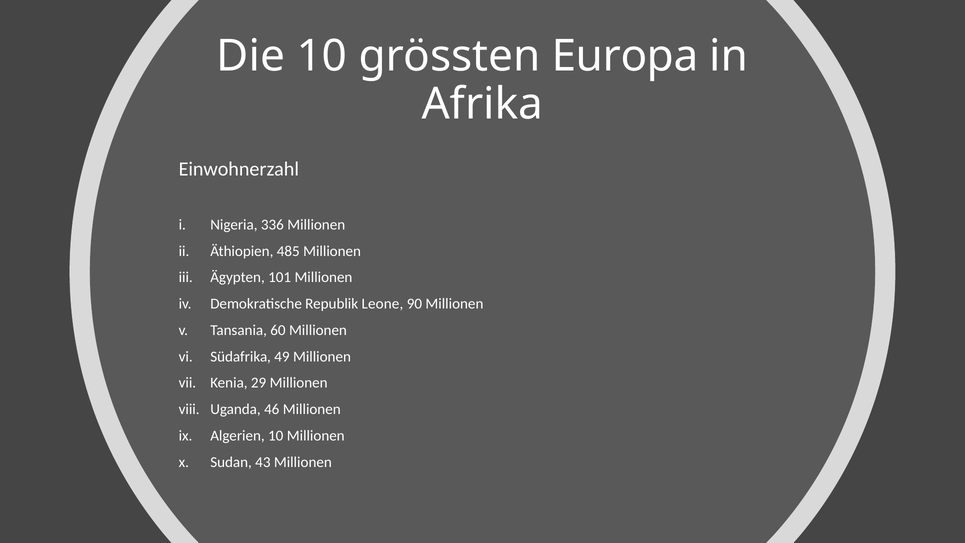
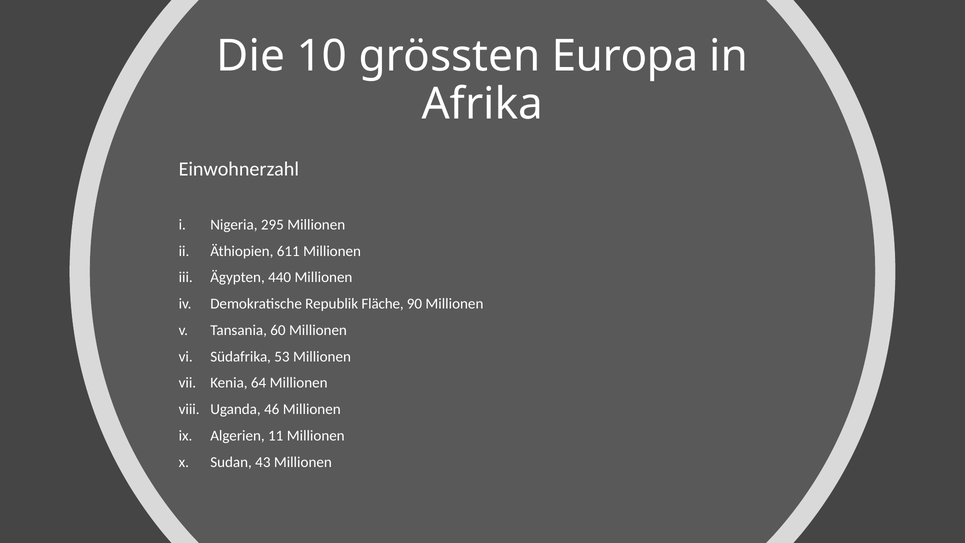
336: 336 -> 295 (272, 225)
485: 485 -> 611 (288, 251)
101: 101 -> 440 (280, 277)
Leone: Leone -> Fläche (383, 304)
49: 49 -> 53 (282, 356)
29: 29 -> 64 (259, 383)
Algerien 10: 10 -> 11 (276, 436)
